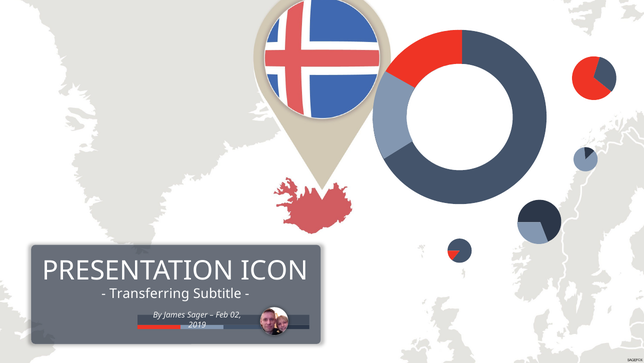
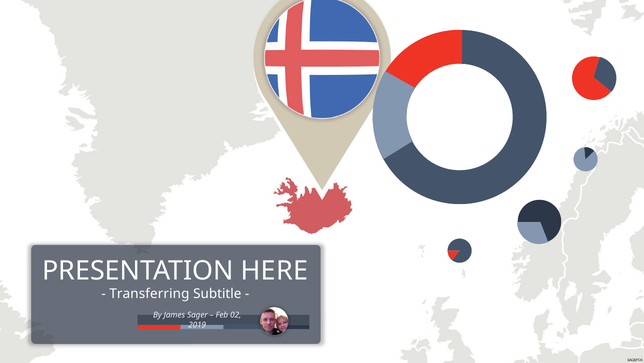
ICON: ICON -> HERE (274, 270)
